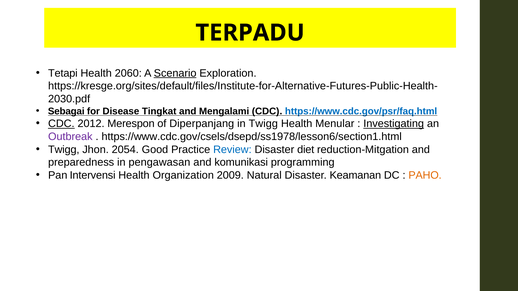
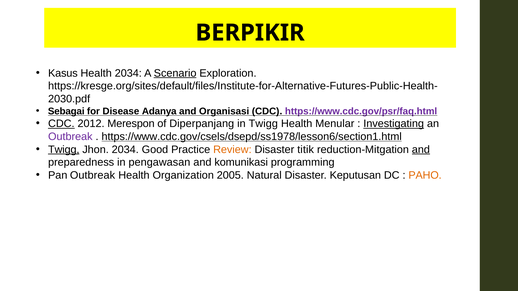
TERPADU: TERPADU -> BERPIKIR (250, 33)
Tetapi: Tetapi -> Kasus (63, 73)
Health 2060: 2060 -> 2034 (128, 73)
Tingkat: Tingkat -> Adanya (159, 111)
Mengalami: Mengalami -> Organisasi (224, 111)
https://www.cdc.gov/psr/faq.html colour: blue -> purple (361, 111)
https://www.cdc.gov/csels/dsepd/ss1978/lesson6/section1.html underline: none -> present (252, 137)
Twigg underline: none -> present (64, 150)
Jhon 2054: 2054 -> 2034 (125, 150)
Review colour: blue -> orange (232, 150)
diet: diet -> titik (306, 150)
and underline: none -> present (421, 150)
Pan Intervensi: Intervensi -> Outbreak (92, 176)
2009: 2009 -> 2005 (230, 176)
Keamanan: Keamanan -> Keputusan (355, 176)
